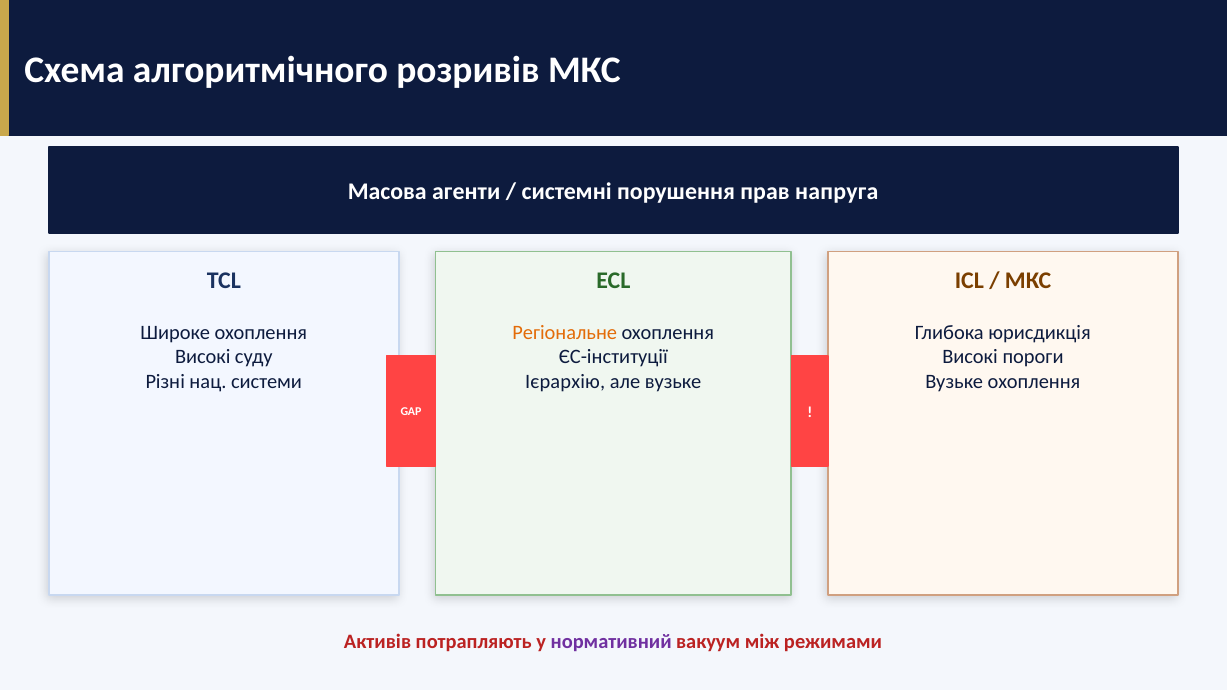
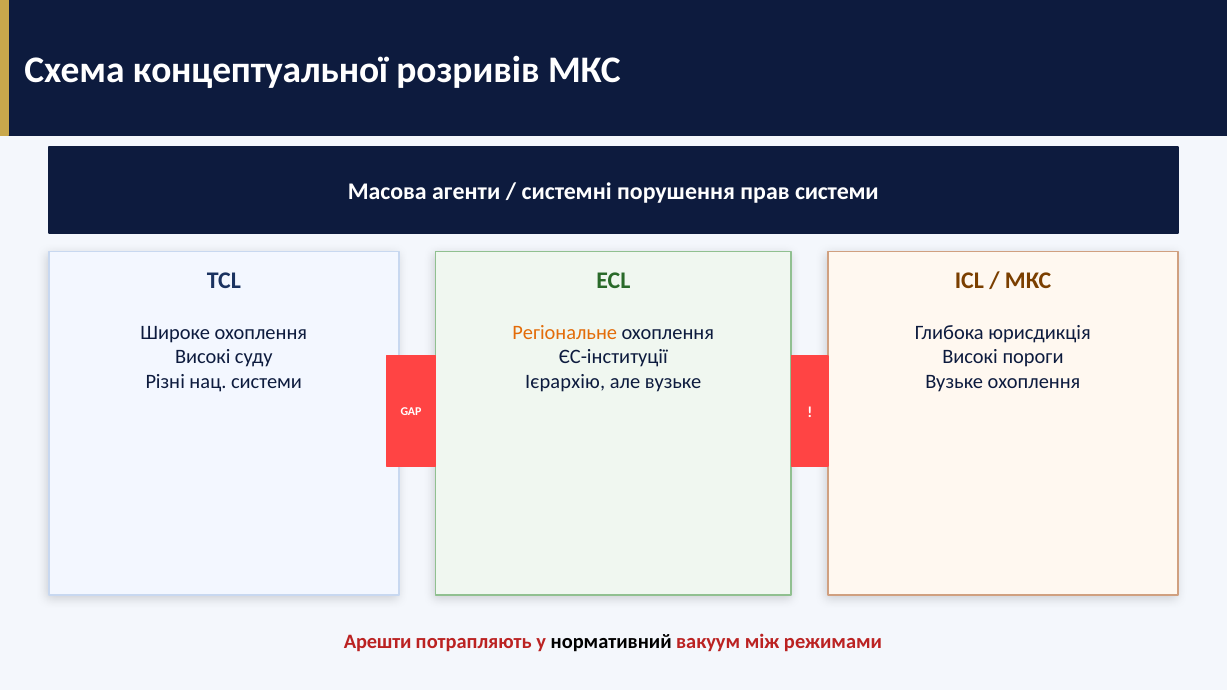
алгоритмічного: алгоритмічного -> концептуальної (261, 70)
прав напруга: напруга -> системи (837, 192)
Активів: Активів -> Арешти (378, 642)
нормативний colour: purple -> black (611, 642)
